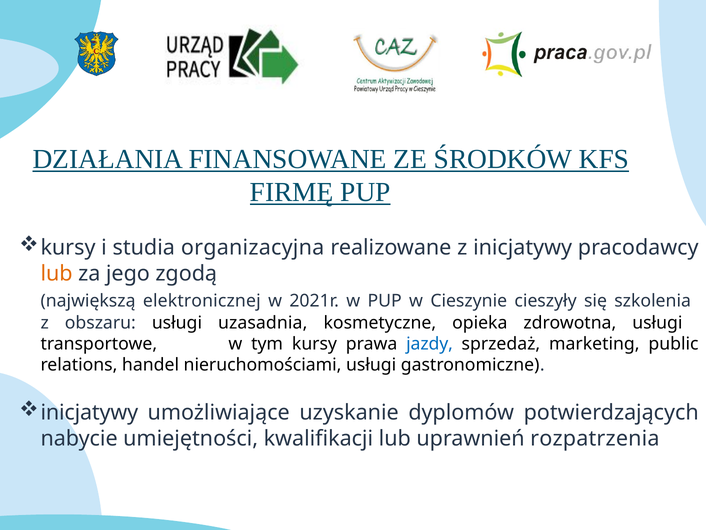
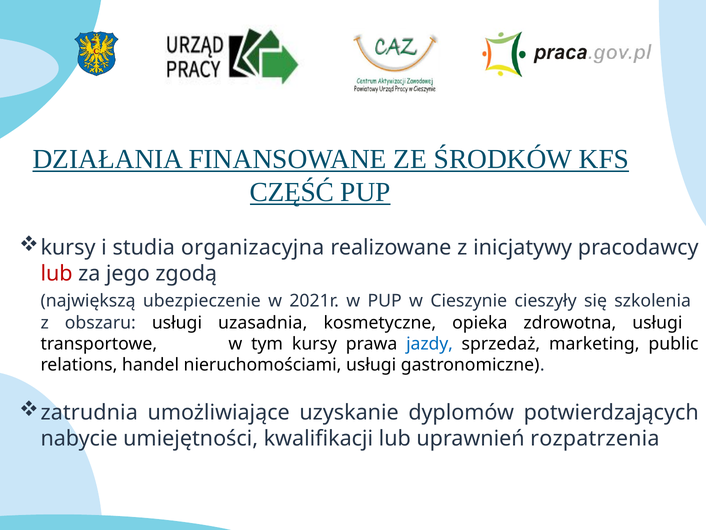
FIRMĘ: FIRMĘ -> CZĘŚĆ (292, 192)
lub colour: orange -> red (57, 273)
elektronicznej: elektronicznej -> ubezpieczenie (202, 300)
inicjatywy: inicjatywy -> zatrudnia (89, 412)
